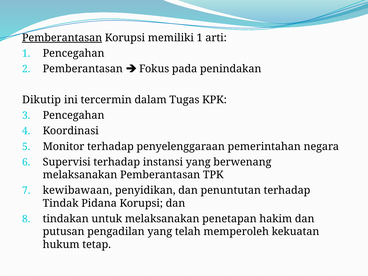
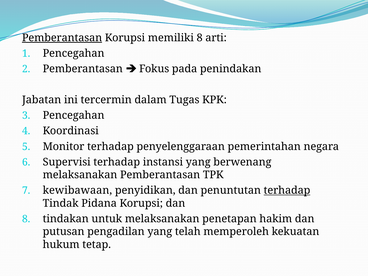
memiliki 1: 1 -> 8 (200, 38)
Dikutip: Dikutip -> Jabatan (42, 100)
terhadap underline: none -> present (287, 190)
